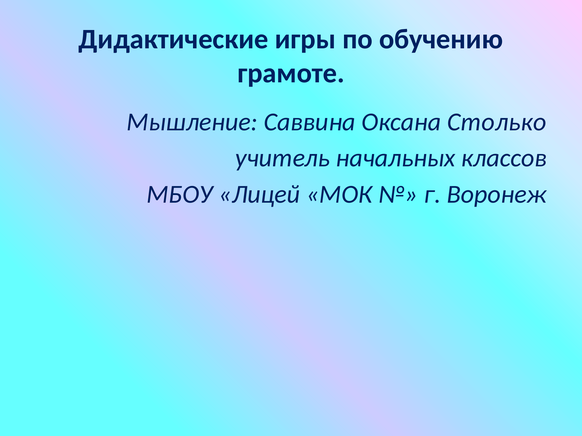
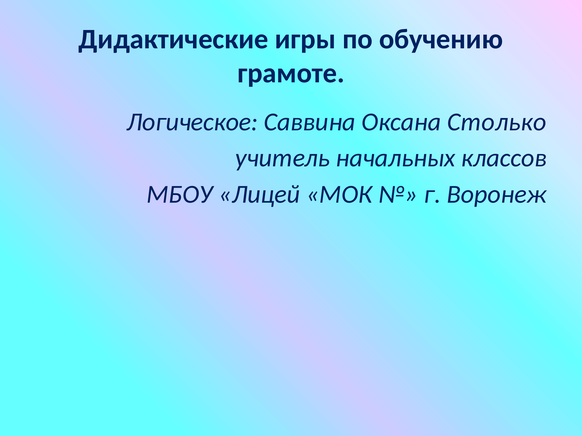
Мышление: Мышление -> Логическое (192, 122)
